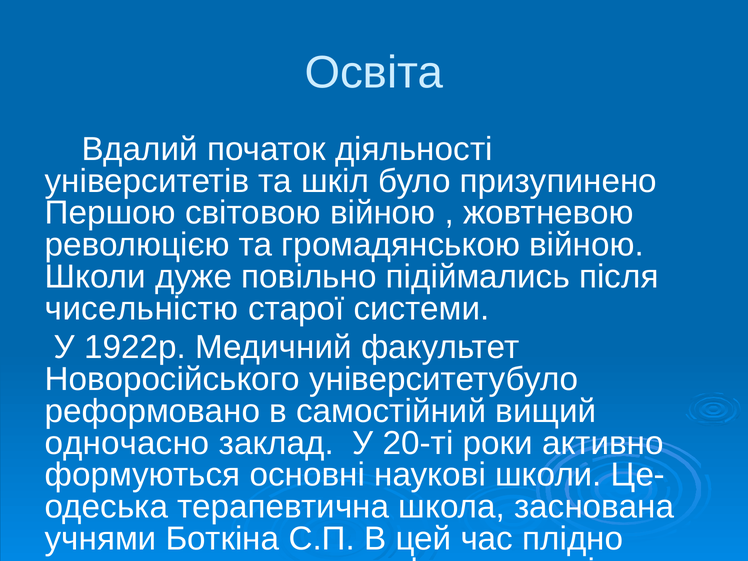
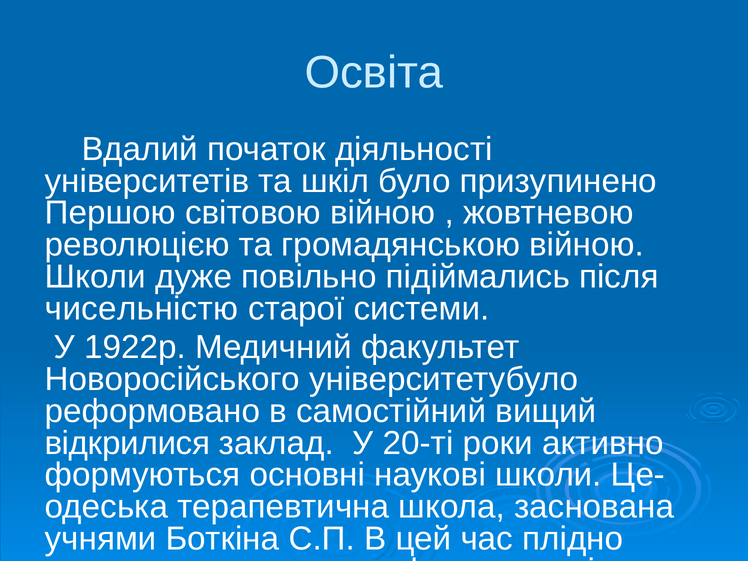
одночасно: одночасно -> відкрилися (127, 443)
